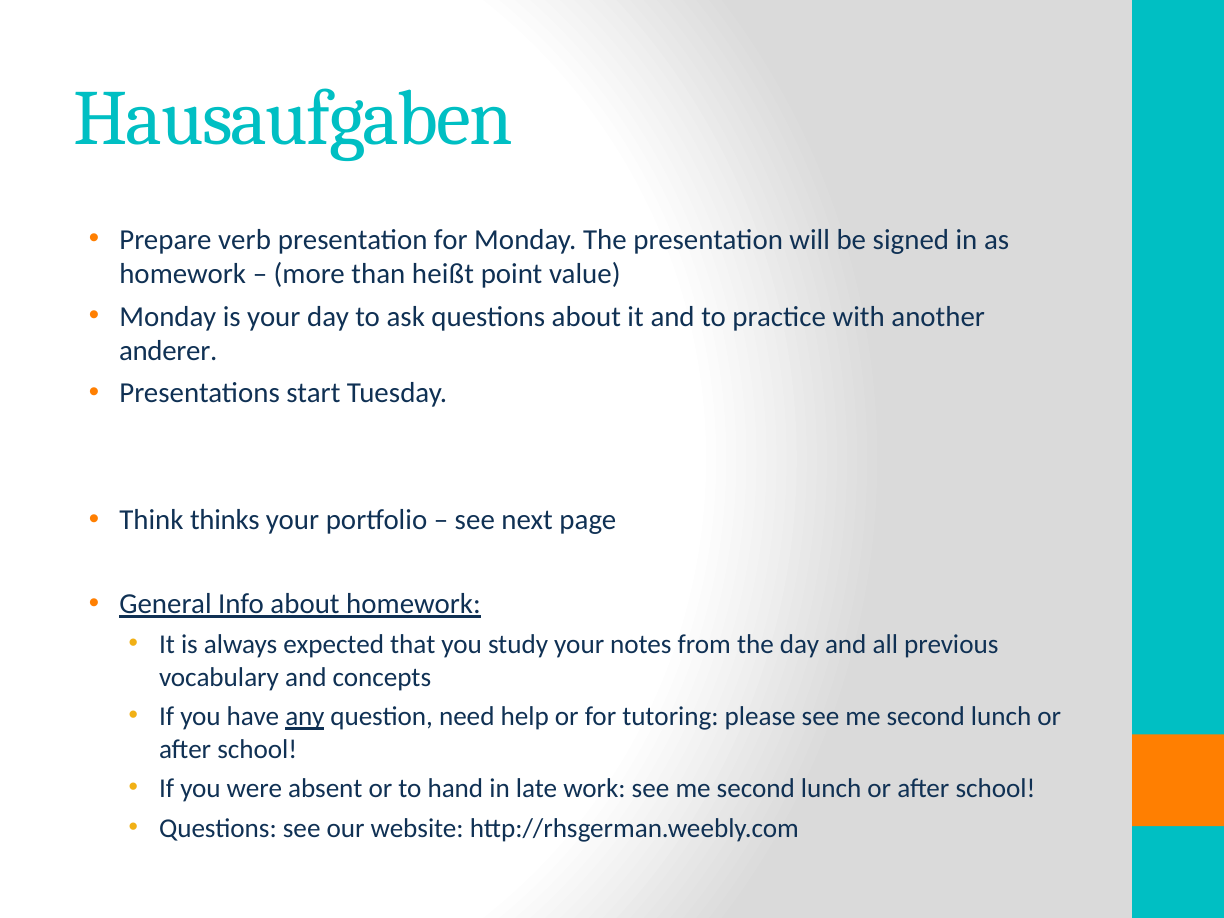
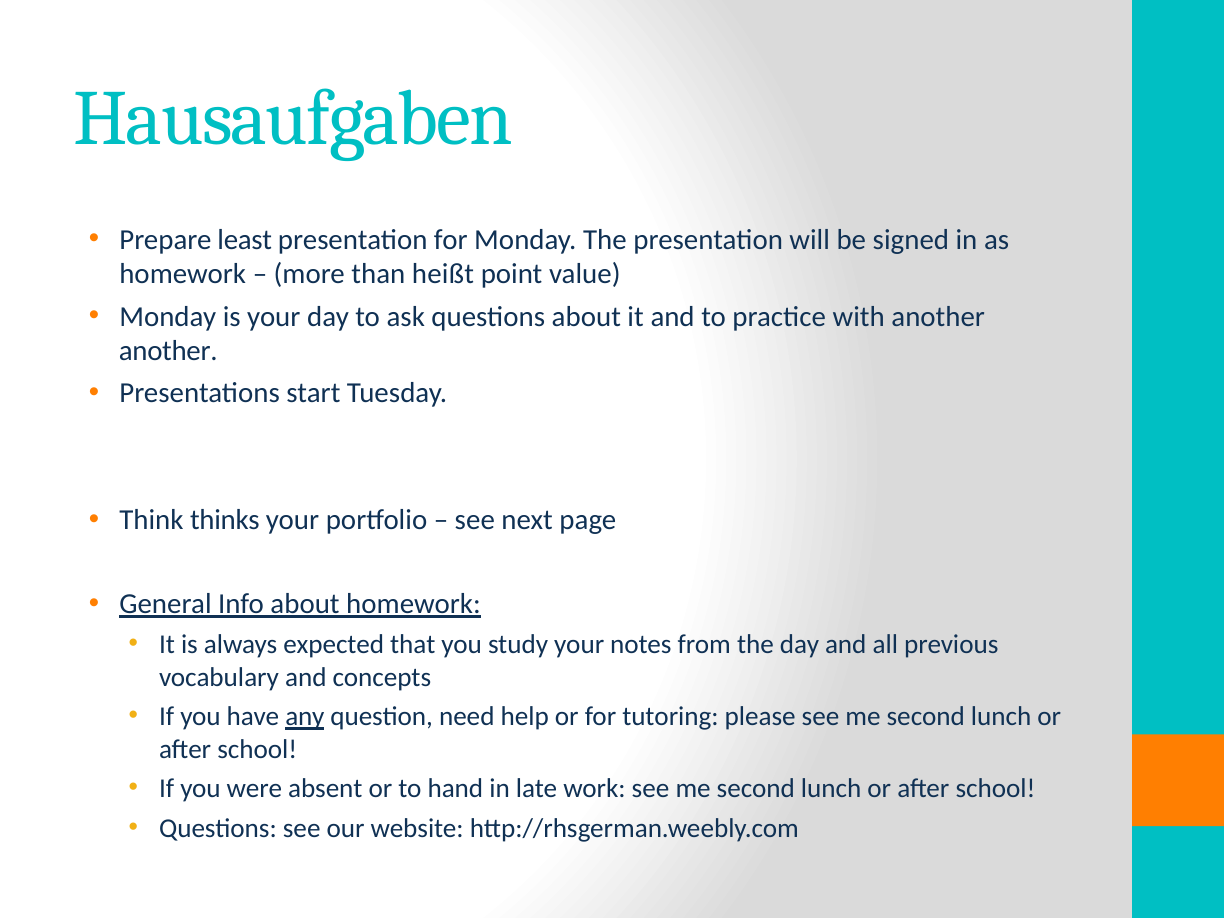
verb: verb -> least (245, 240)
anderer: anderer -> another (168, 351)
